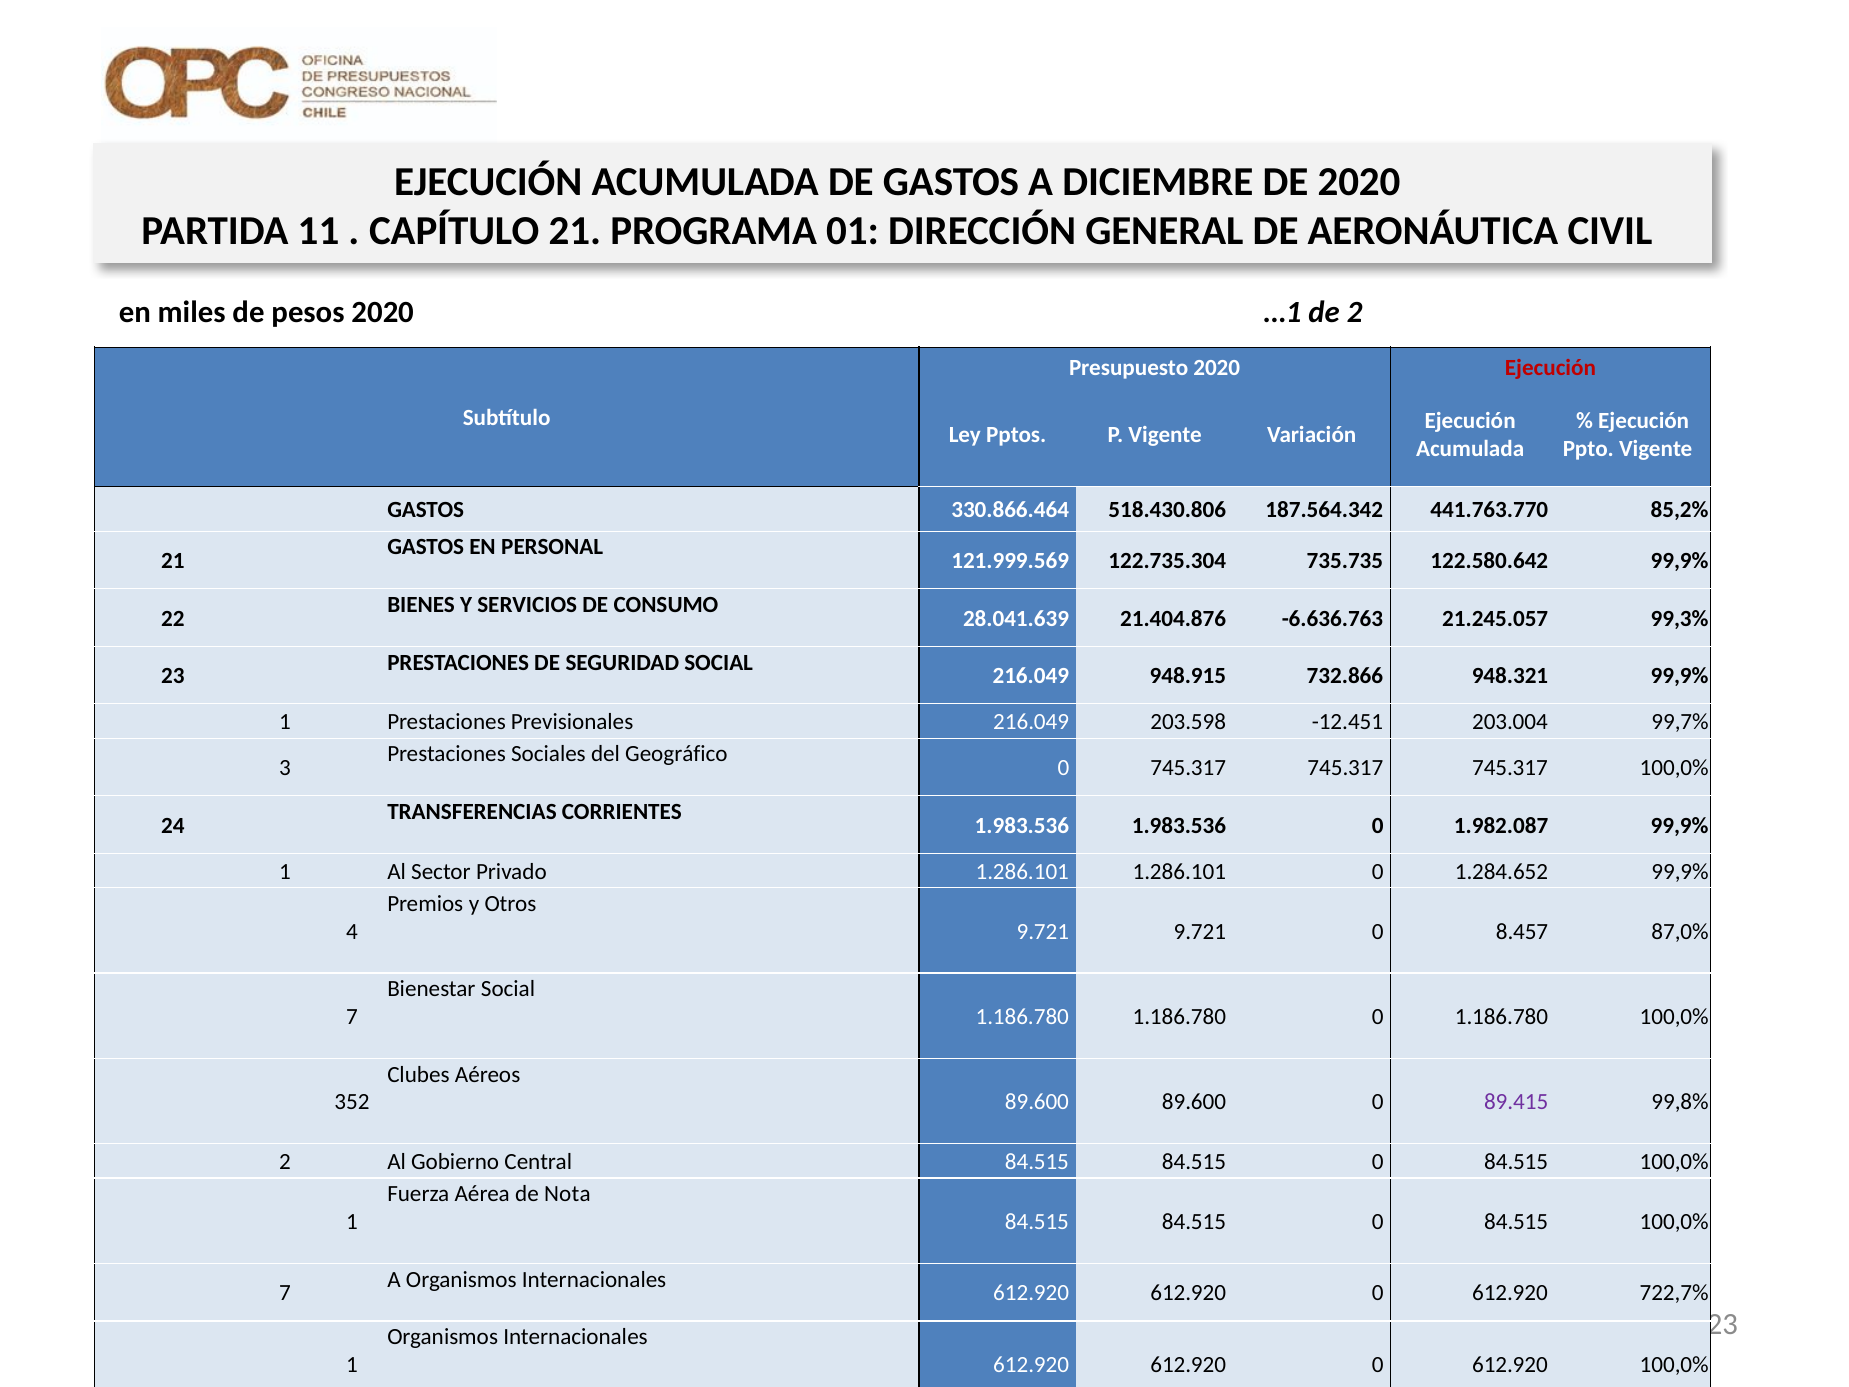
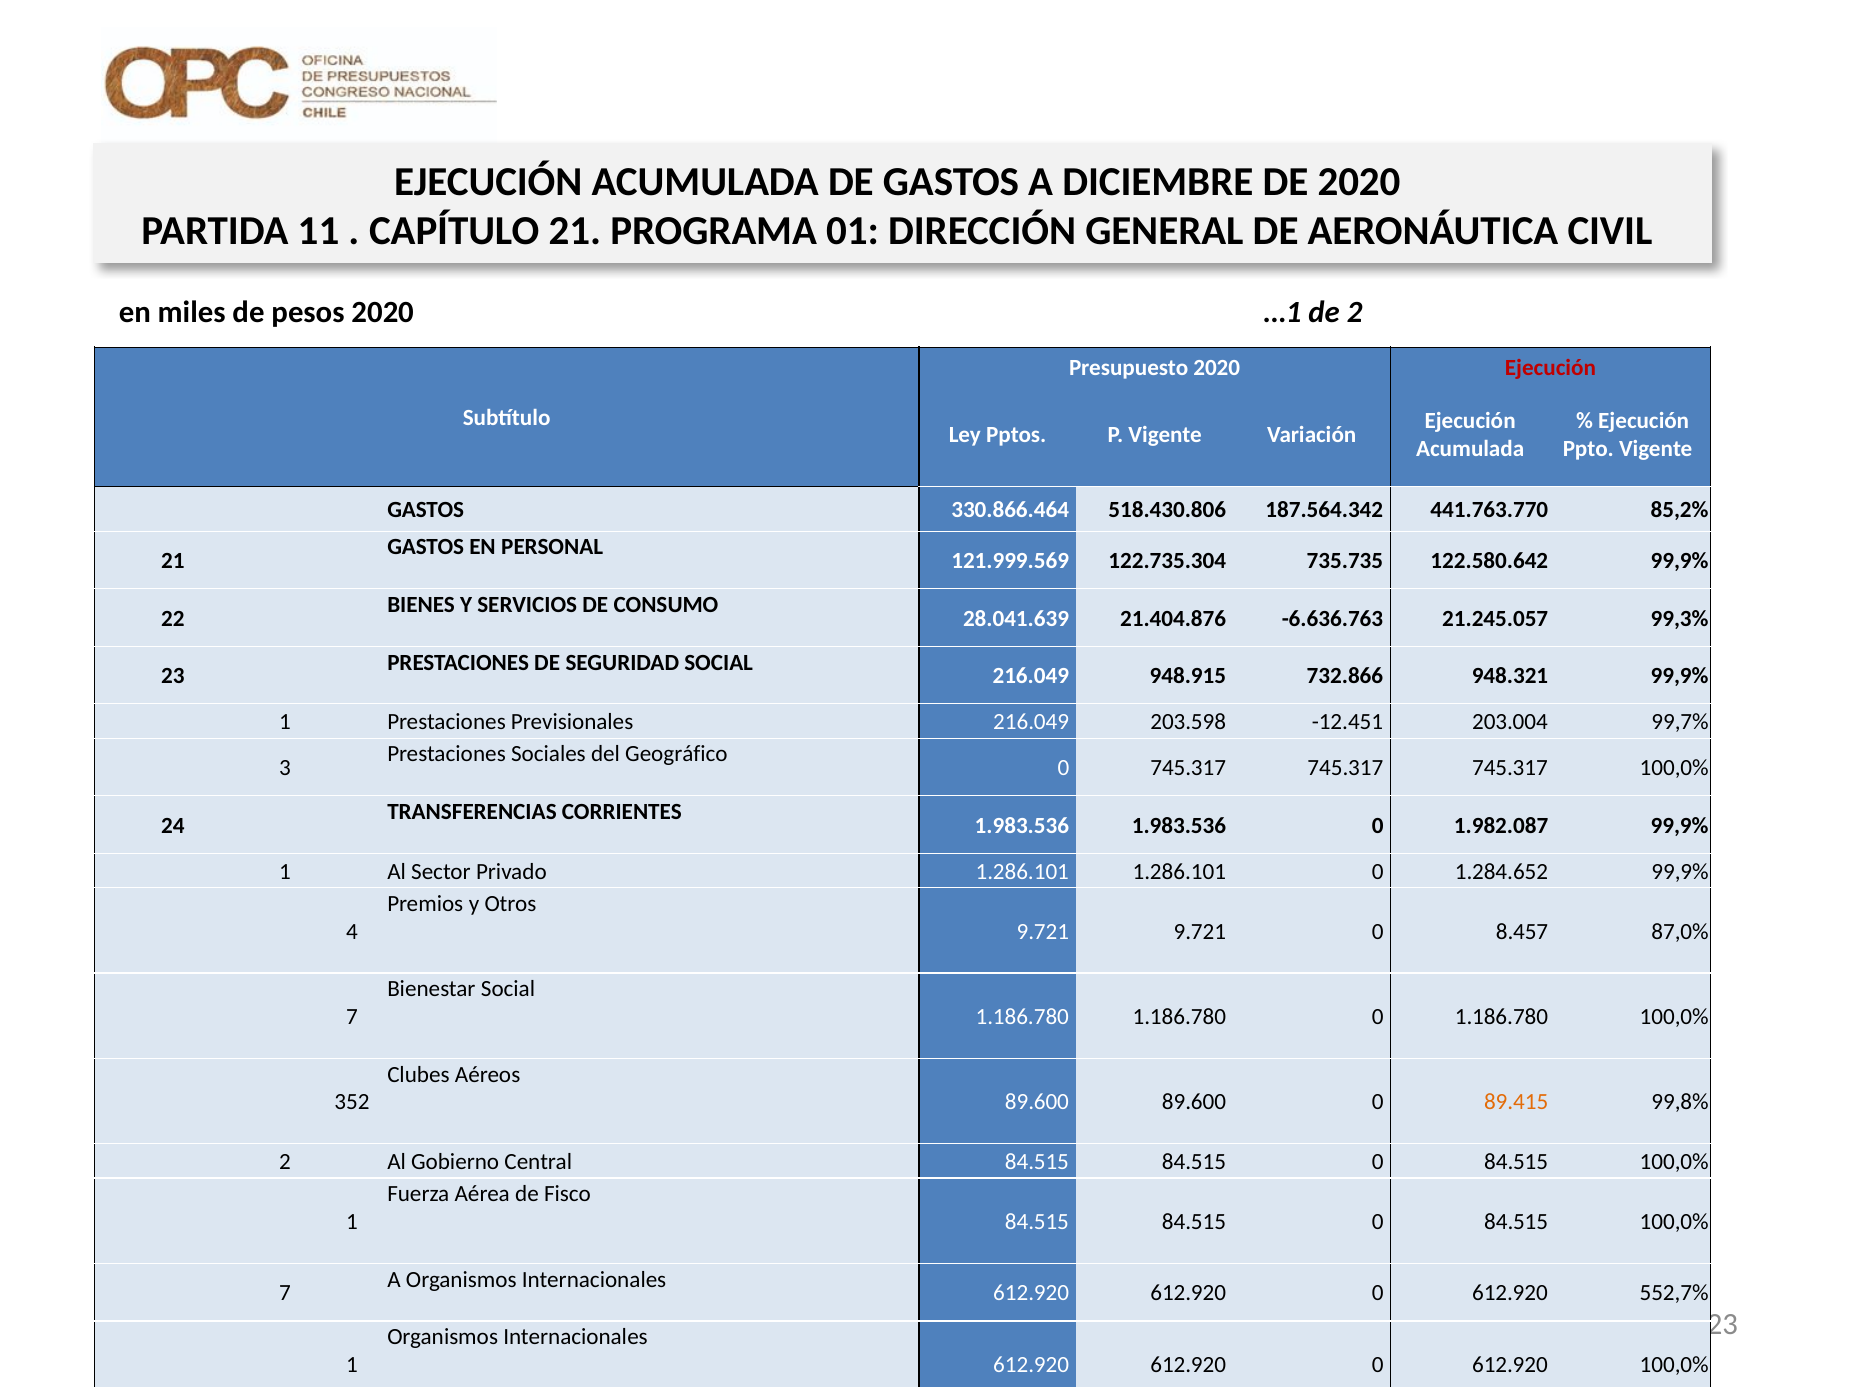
89.415 colour: purple -> orange (1516, 1102)
de Nota: Nota -> Fisco (567, 1194)
722,7%: 722,7% -> 552,7% (1674, 1293)
